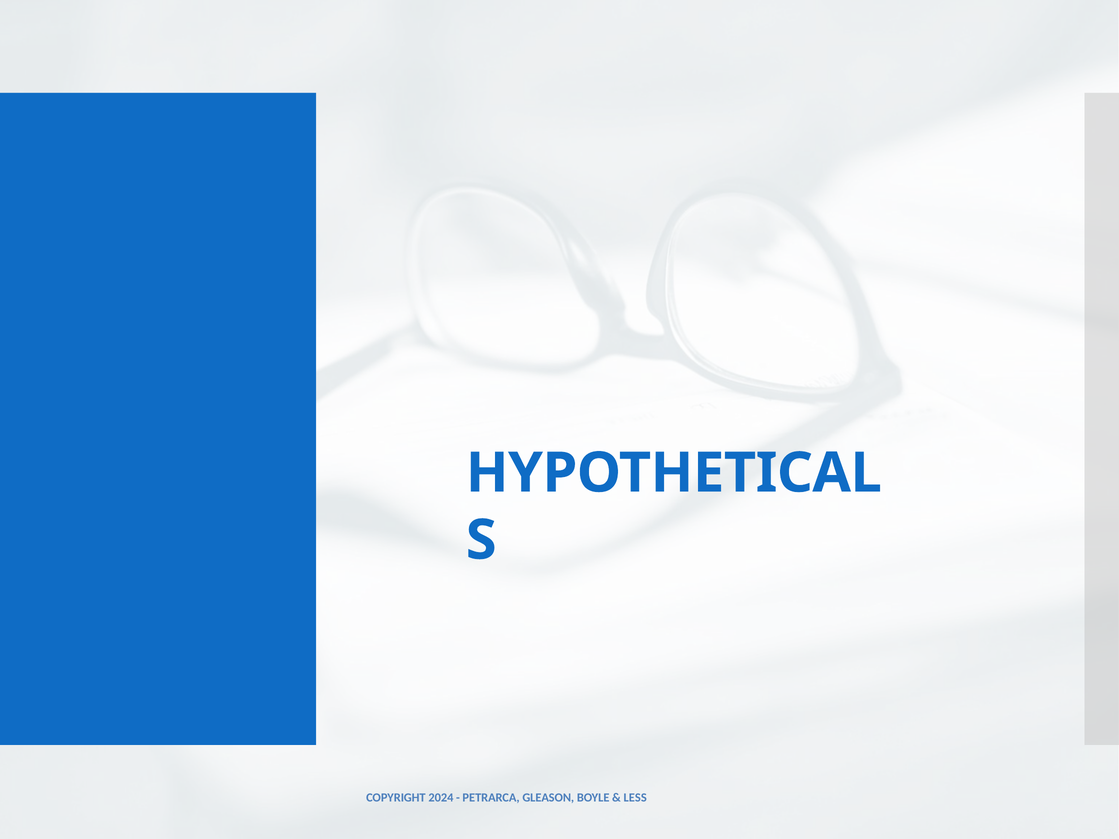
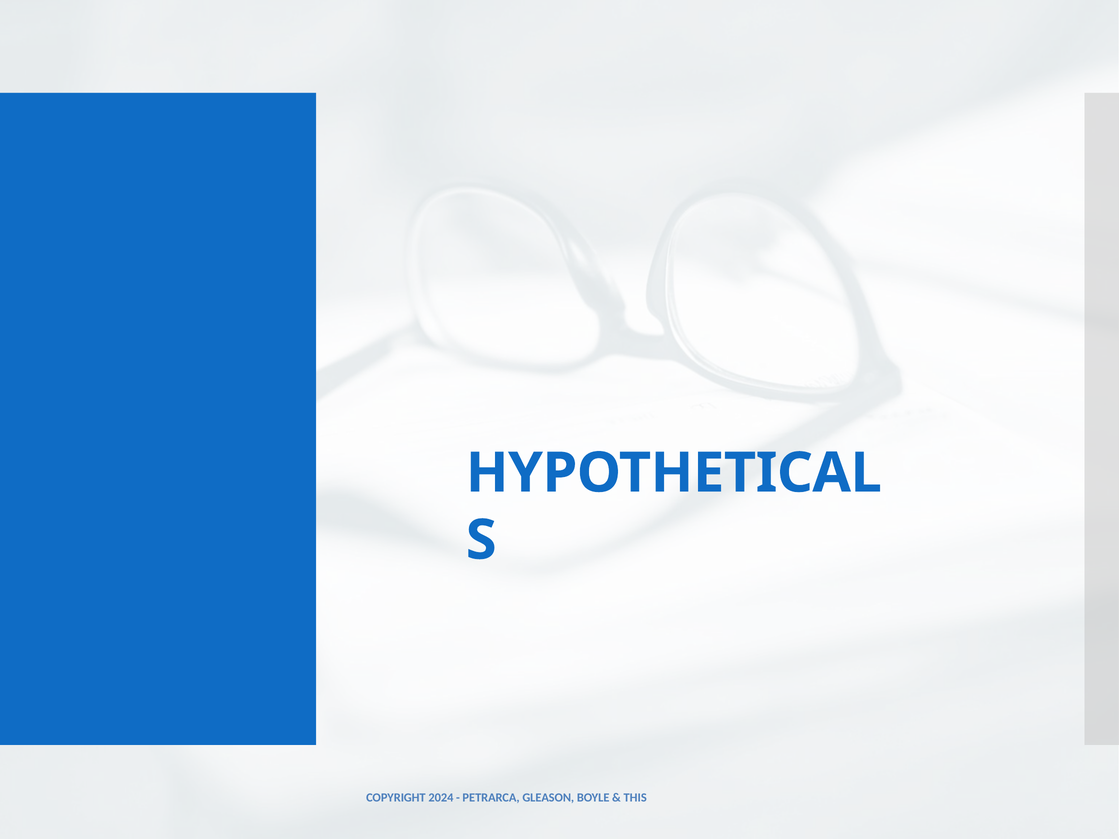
LESS: LESS -> THIS (635, 798)
